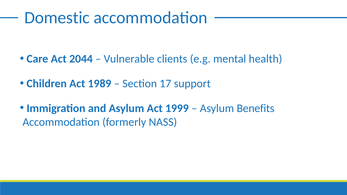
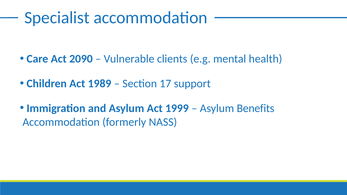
Domestic: Domestic -> Specialist (57, 18)
2044: 2044 -> 2090 (81, 59)
